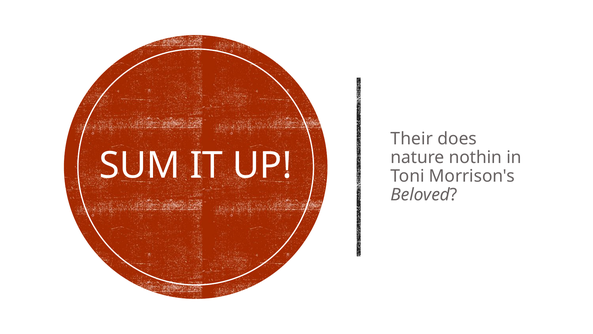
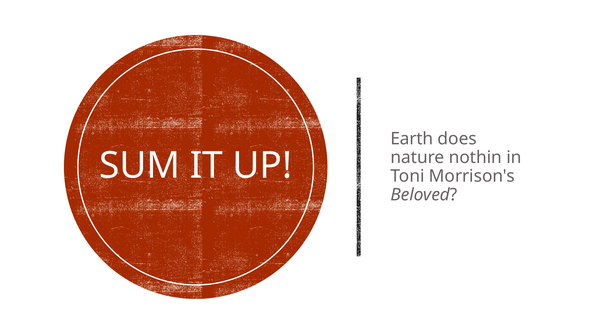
Their: Their -> Earth (412, 139)
